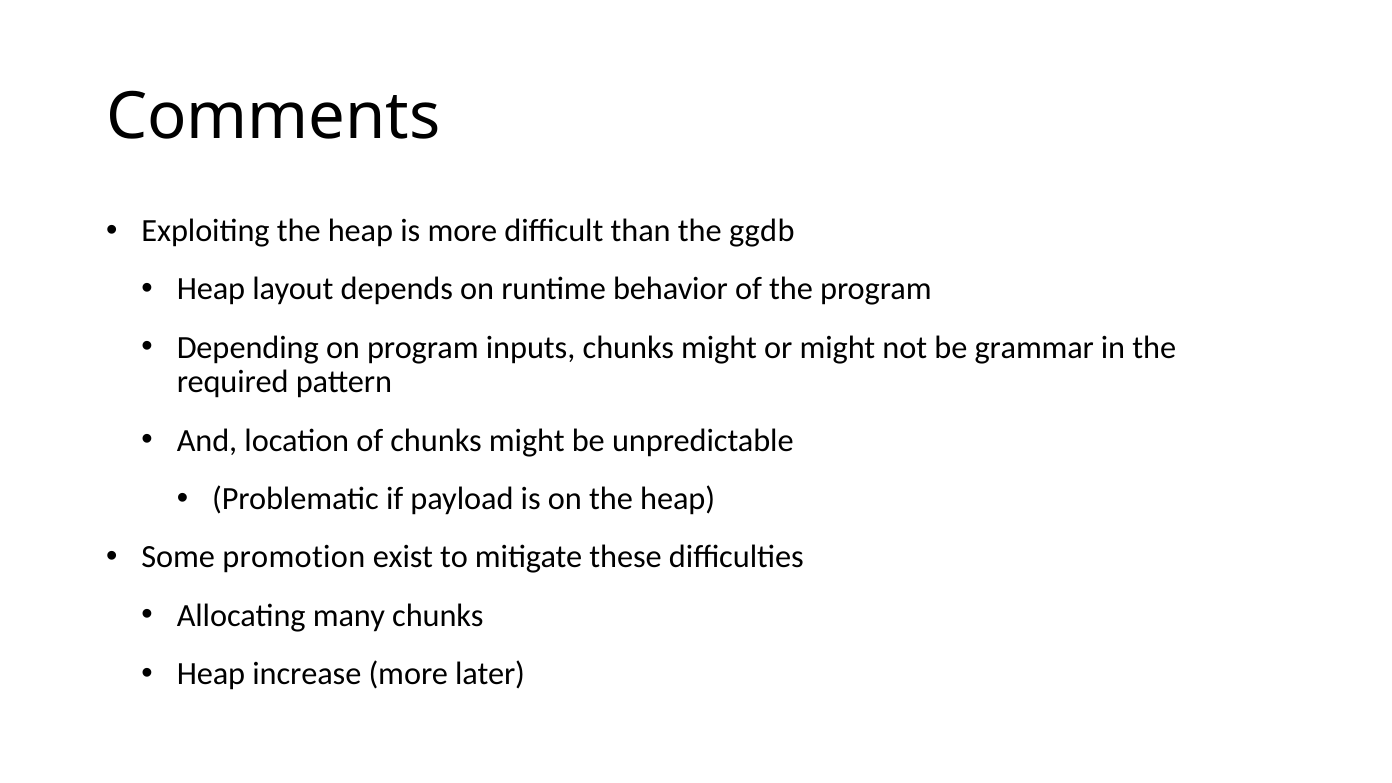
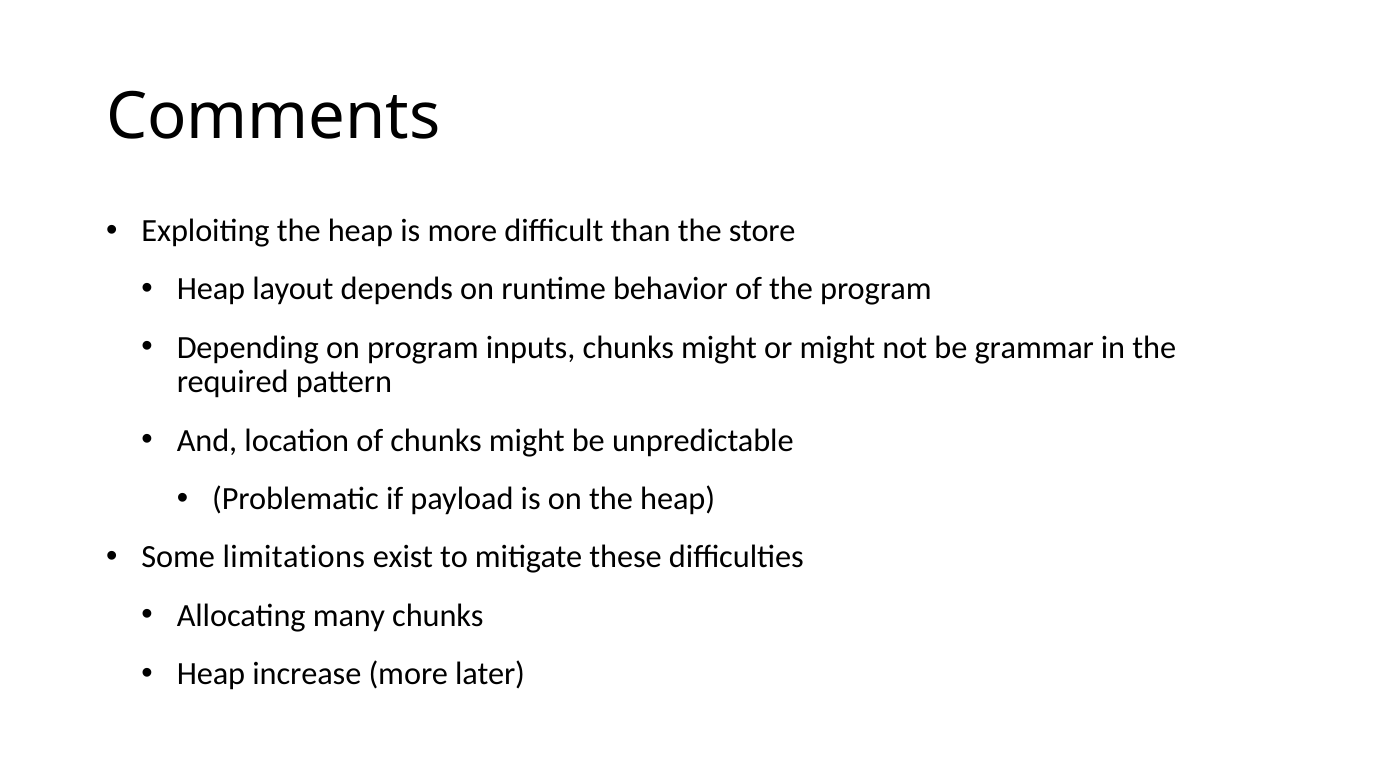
ggdb: ggdb -> store (762, 231)
promotion: promotion -> limitations (294, 557)
